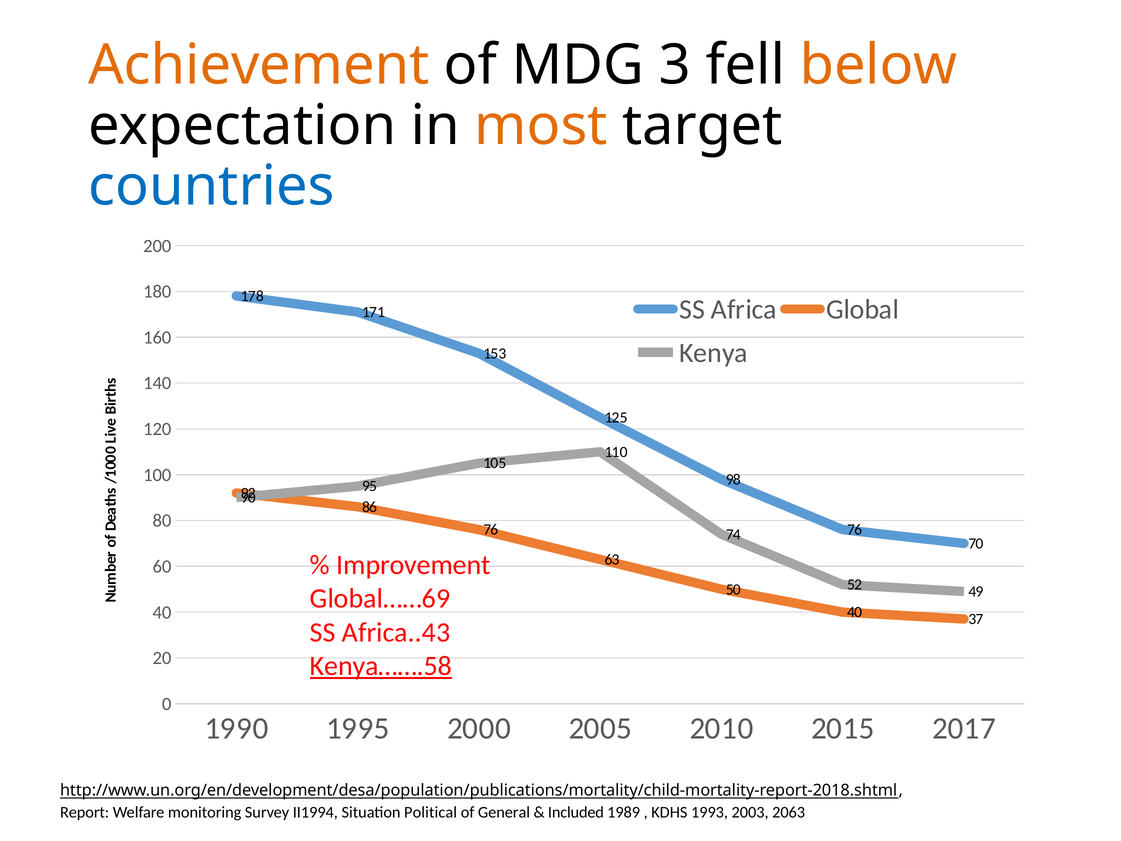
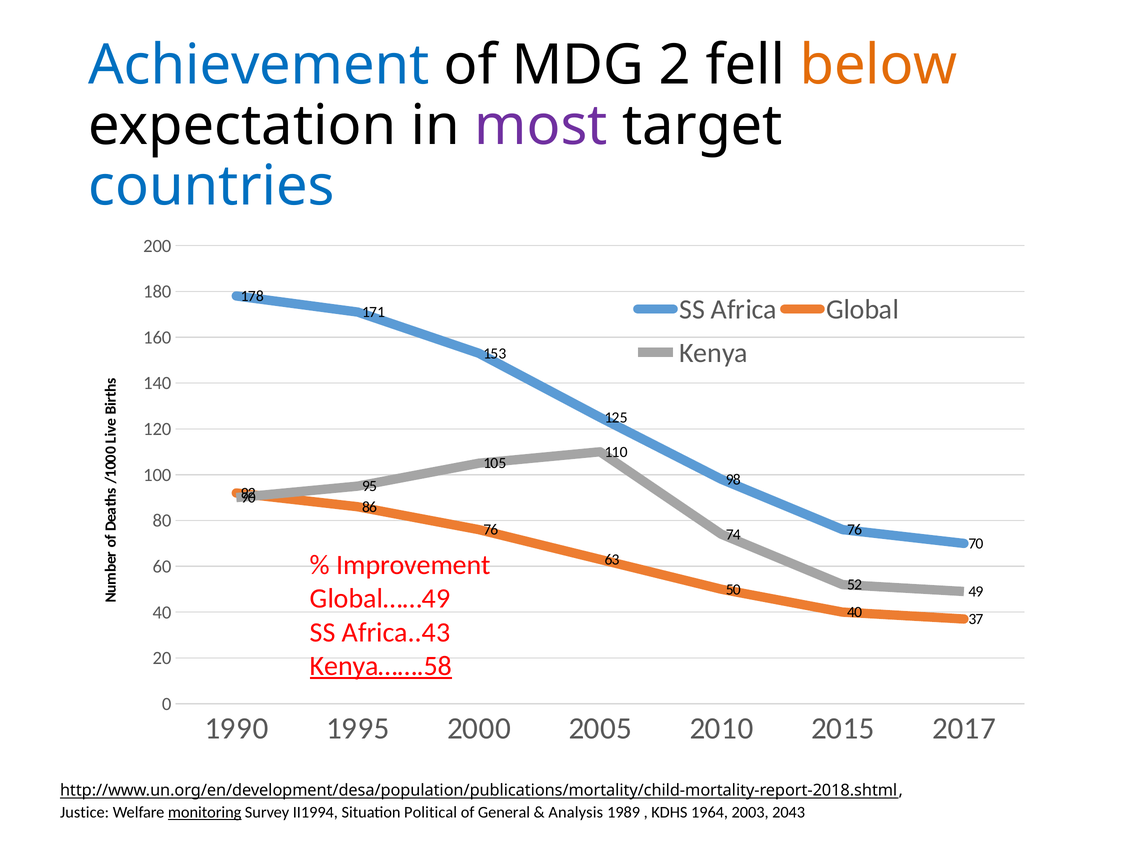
Achievement colour: orange -> blue (259, 65)
3: 3 -> 2 (675, 65)
most colour: orange -> purple (541, 126)
Global……69: Global……69 -> Global……49 (380, 599)
Report: Report -> Justice (85, 812)
monitoring underline: none -> present (205, 812)
Included: Included -> Analysis (576, 812)
1993: 1993 -> 1964 (710, 812)
2063: 2063 -> 2043 (789, 812)
